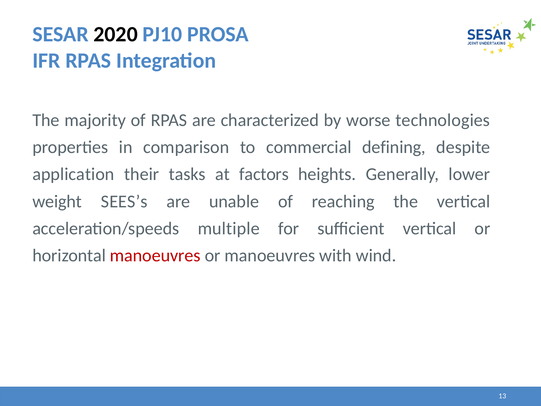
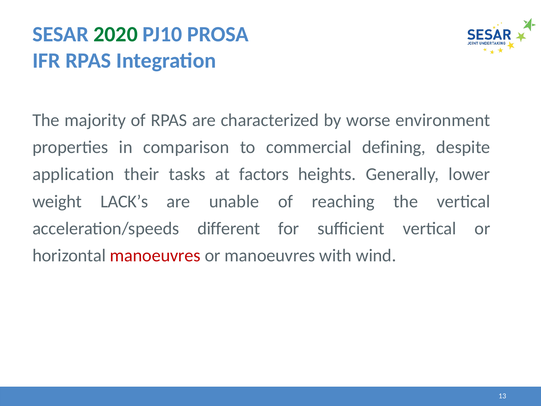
2020 colour: black -> green (116, 34)
technologies: technologies -> environment (443, 120)
SEES’s: SEES’s -> LACK’s (124, 201)
multiple: multiple -> different (229, 228)
